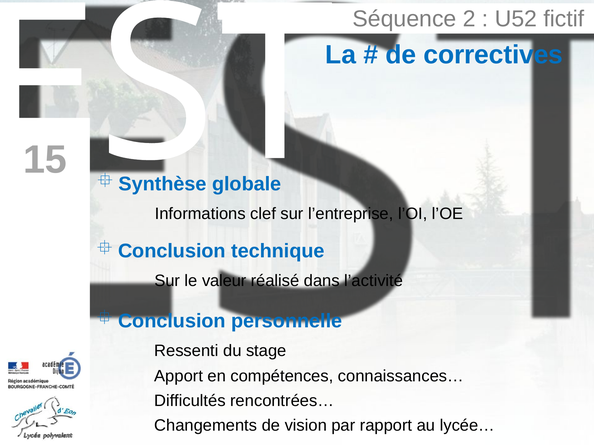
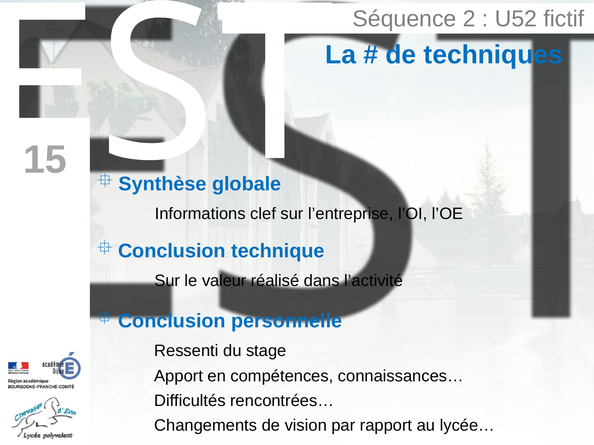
correctives: correctives -> techniques (493, 55)
